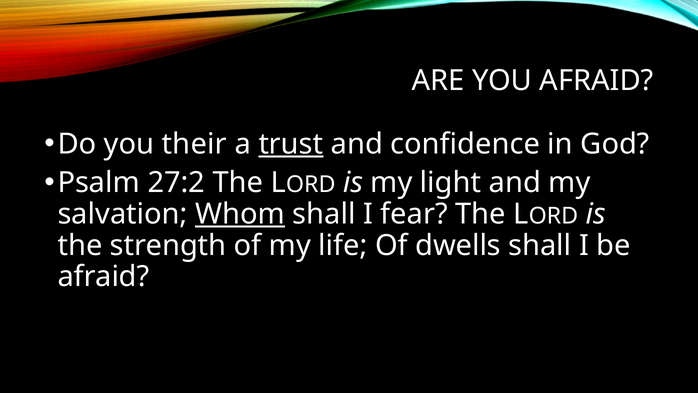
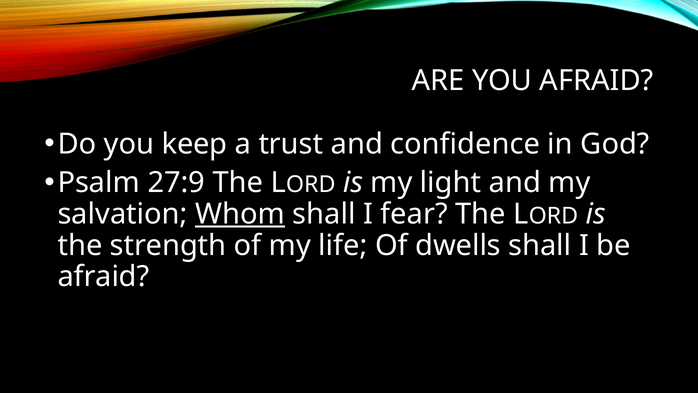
their: their -> keep (195, 144)
trust underline: present -> none (291, 144)
27:2: 27:2 -> 27:9 (176, 182)
